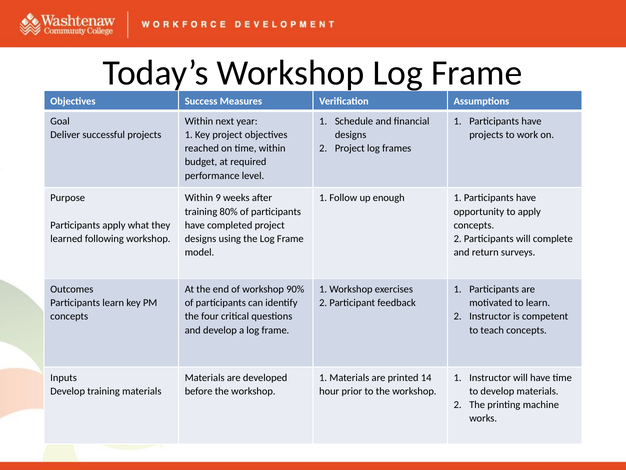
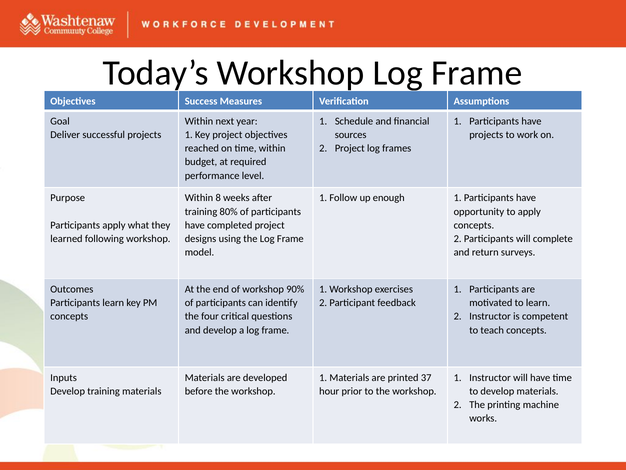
designs: designs -> sources (351, 135)
9: 9 -> 8 (218, 198)
14: 14 -> 37 (426, 377)
